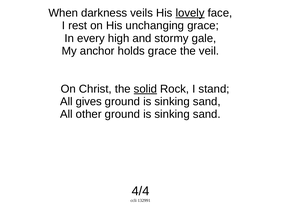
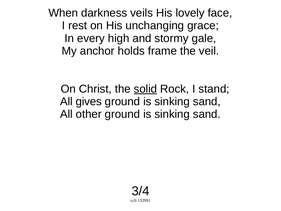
lovely underline: present -> none (190, 13)
holds grace: grace -> frame (162, 51)
4/4: 4/4 -> 3/4 (140, 191)
